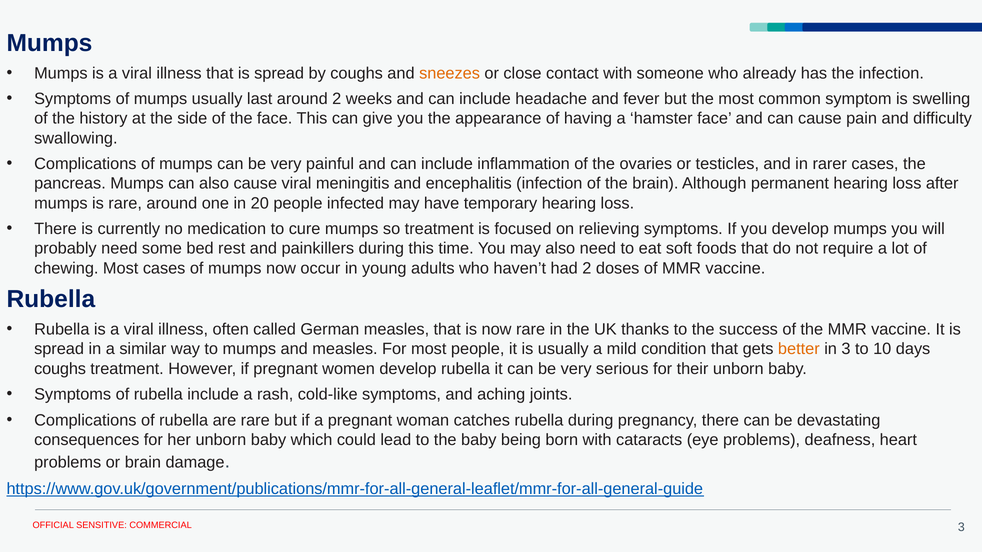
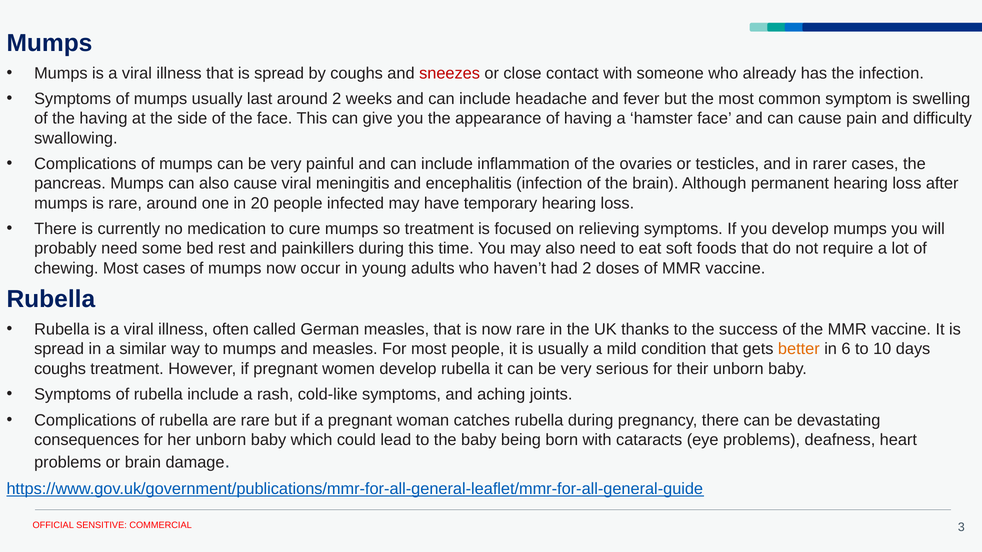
sneezes colour: orange -> red (450, 73)
the history: history -> having (103, 119)
in 3: 3 -> 6 (846, 349)
